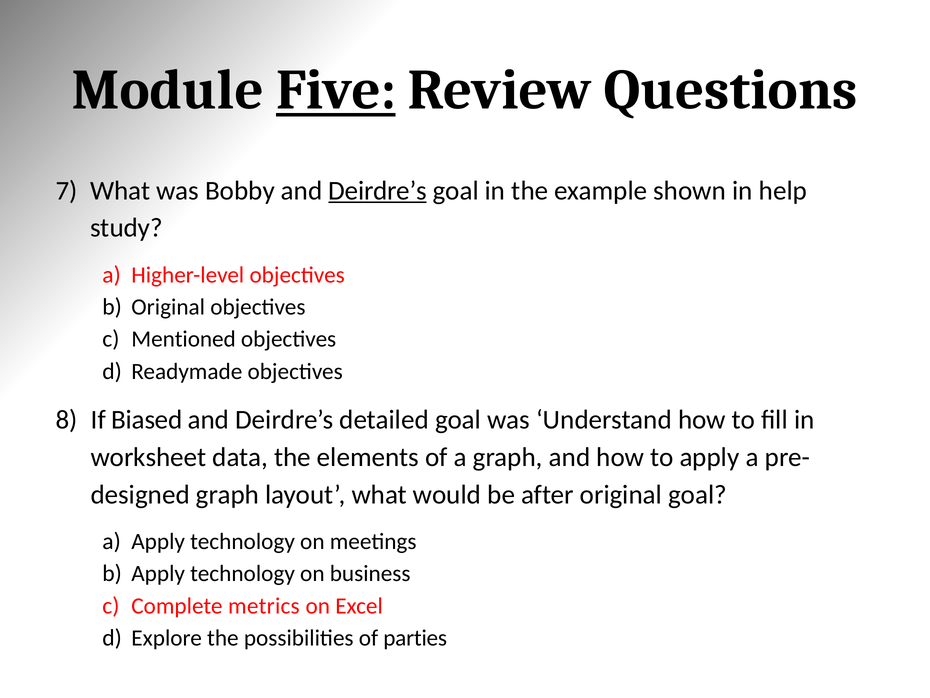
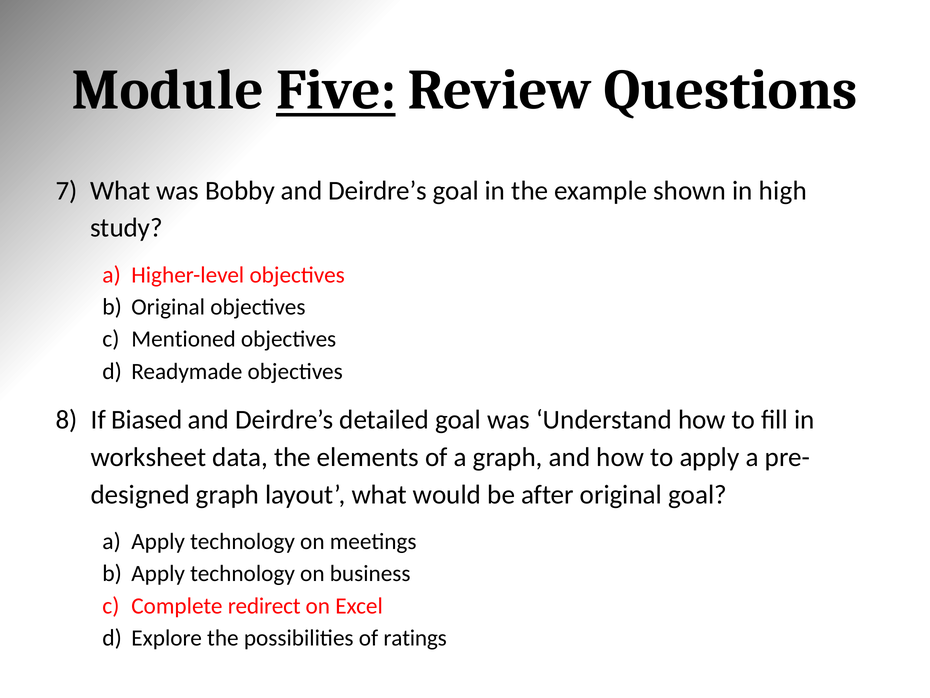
Deirdre’s underline: present -> none (378, 190)
help: help -> high (783, 190)
metrics: metrics -> redirect (264, 605)
parties: parties -> ratings (415, 638)
